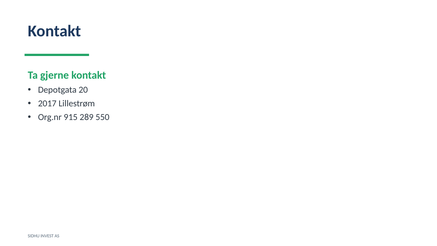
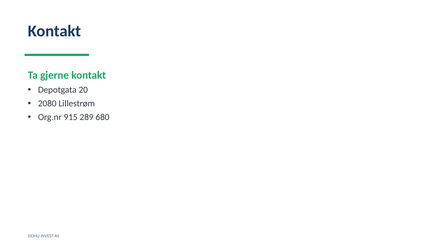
2017: 2017 -> 2080 (47, 104)
550: 550 -> 680 (102, 117)
